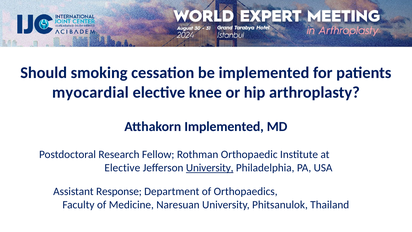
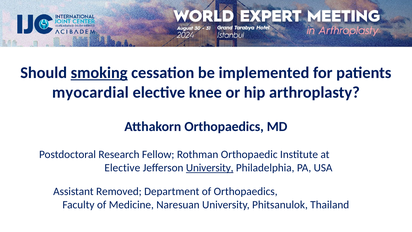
smoking underline: none -> present (99, 73)
Atthakorn Implemented: Implemented -> Orthopaedics (224, 127)
Response: Response -> Removed (119, 191)
